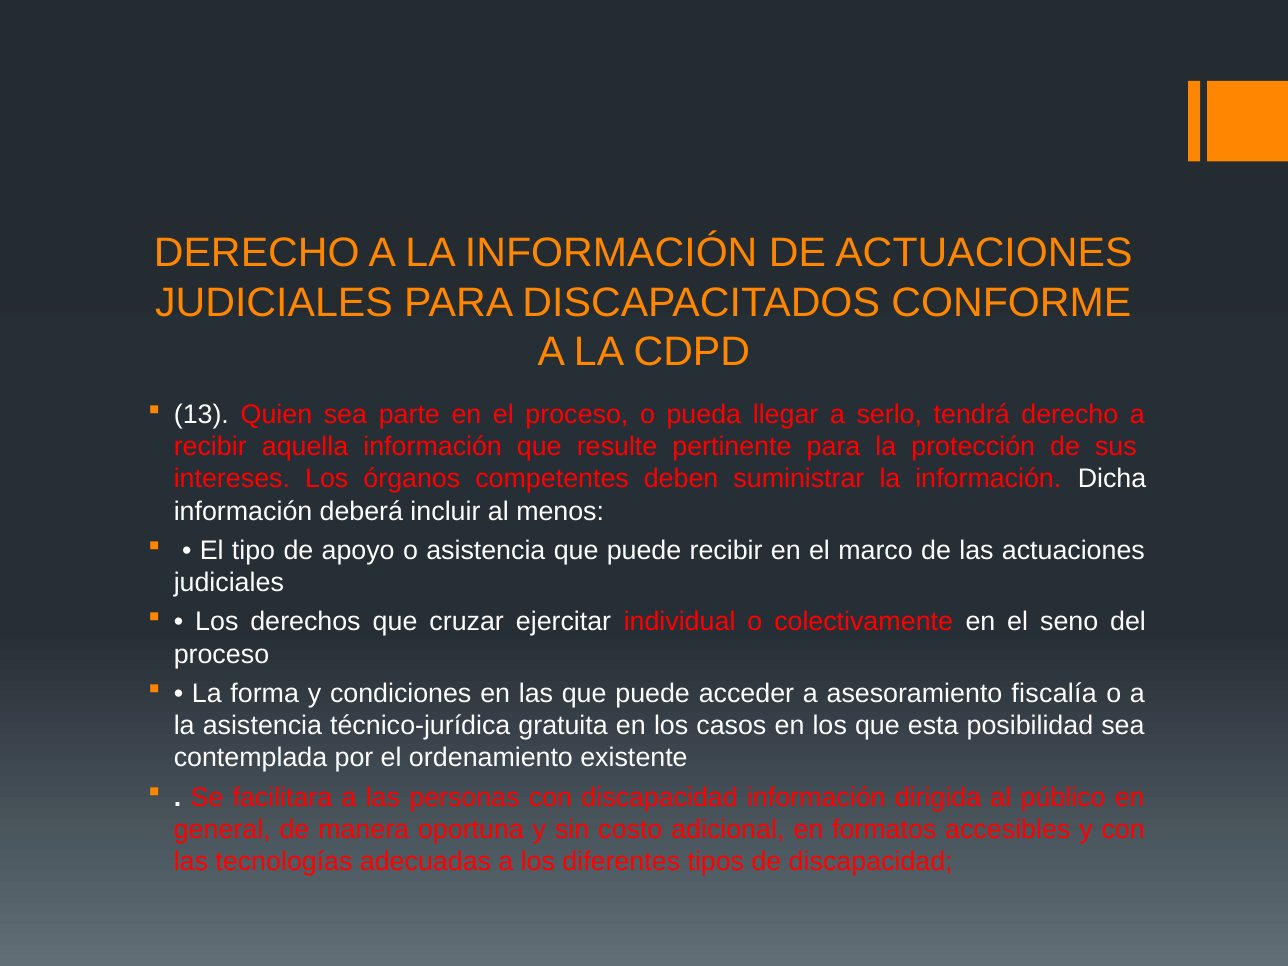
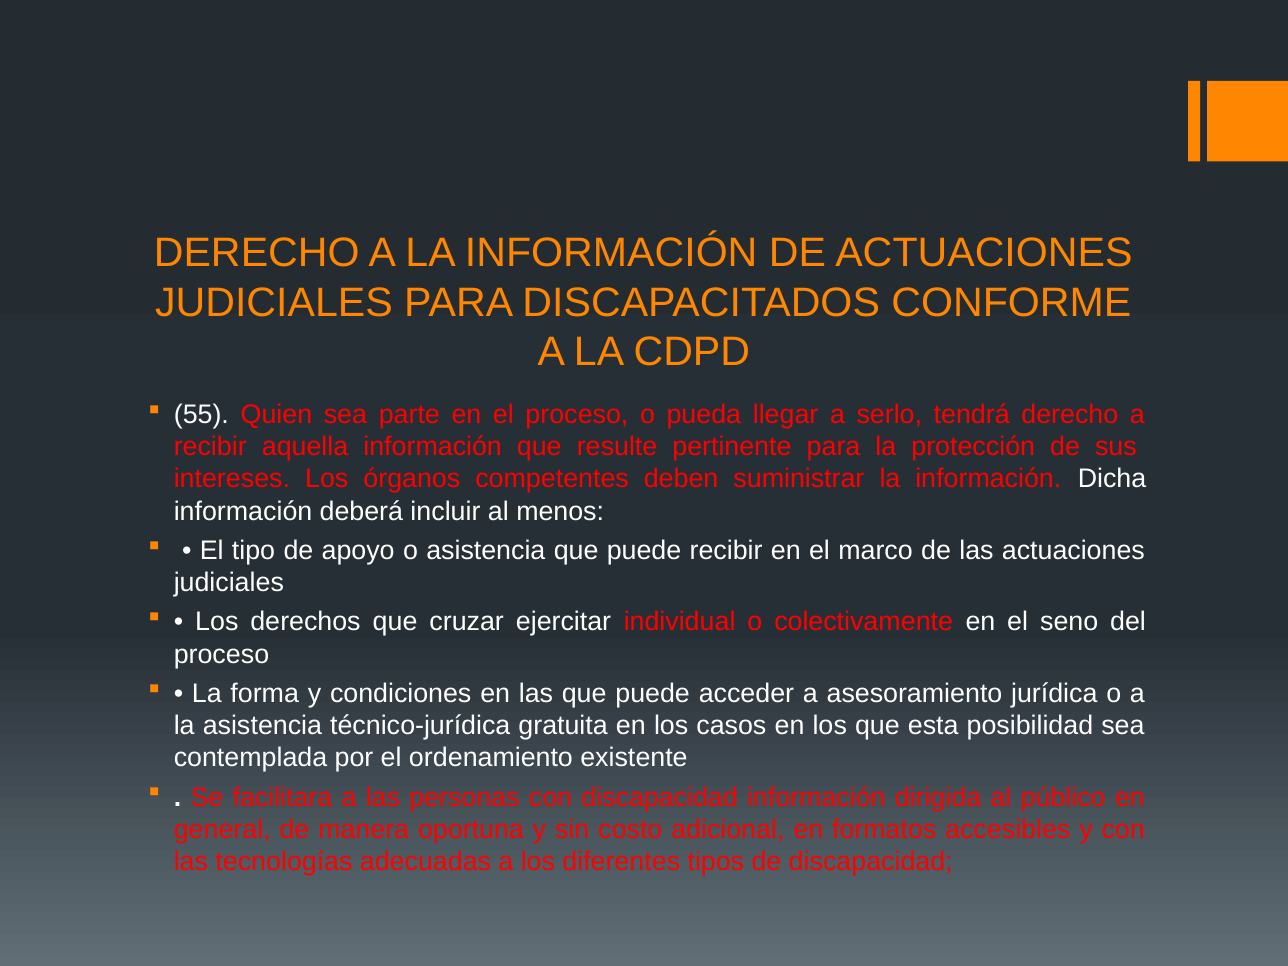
13: 13 -> 55 (201, 415)
fiscalía: fiscalía -> jurídica (1054, 694)
